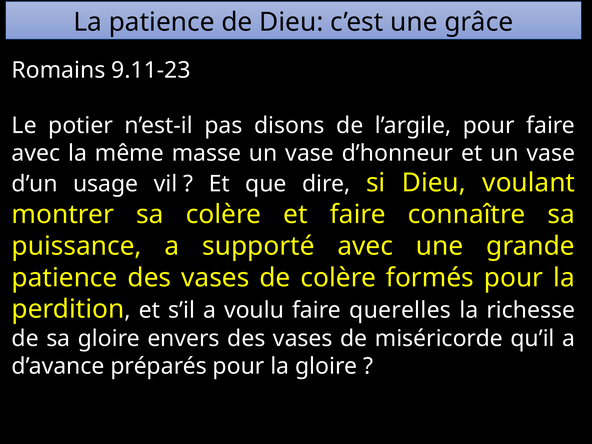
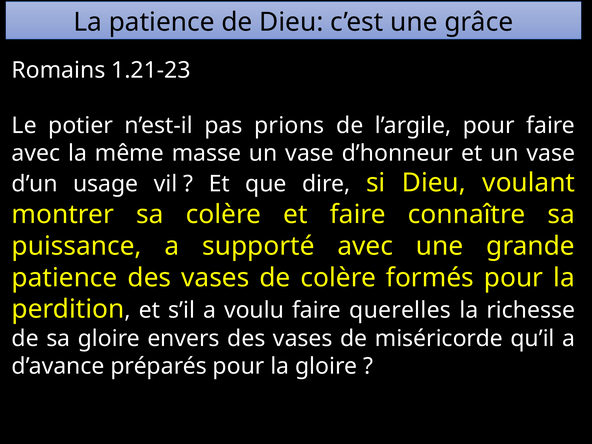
9.11-23: 9.11-23 -> 1.21-23 (151, 70)
disons: disons -> prions (289, 125)
